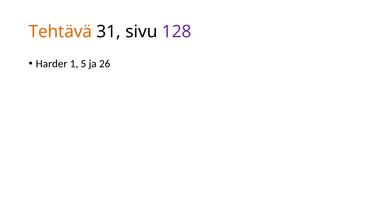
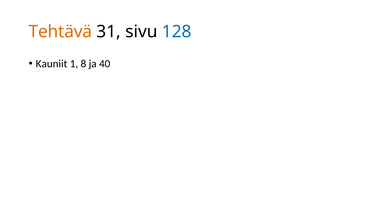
128 colour: purple -> blue (177, 32)
Harder: Harder -> Kauniit (52, 64)
5: 5 -> 8 (83, 64)
26: 26 -> 40 (105, 64)
